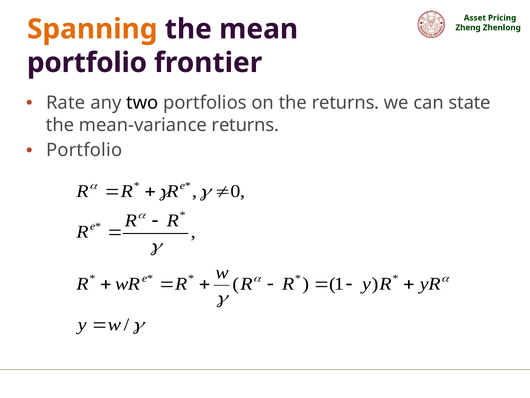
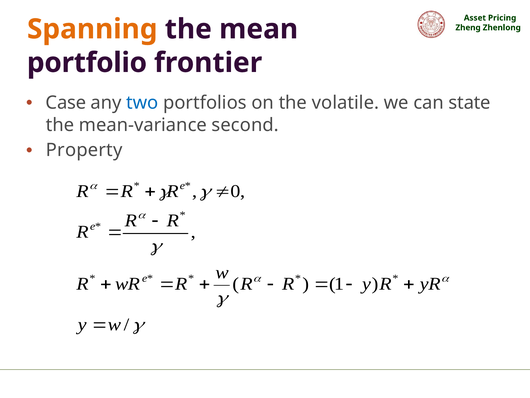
Rate: Rate -> Case (66, 103)
two colour: black -> blue (142, 103)
the returns: returns -> volatile (345, 103)
mean-variance returns: returns -> second (245, 125)
Portfolio: Portfolio -> Property (84, 150)
